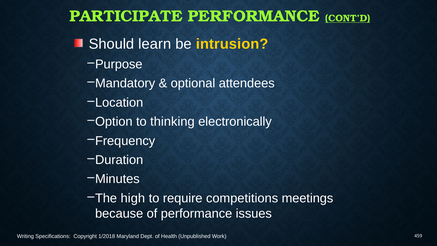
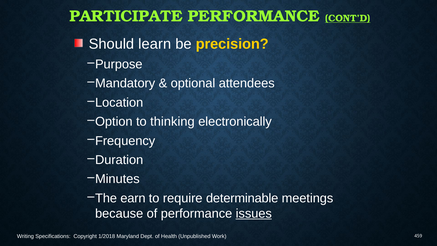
intrusion: intrusion -> precision (232, 44)
high: high -> earn (133, 198)
competitions: competitions -> determinable (242, 198)
issues underline: none -> present (254, 213)
